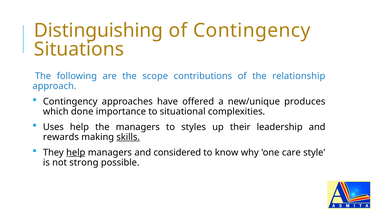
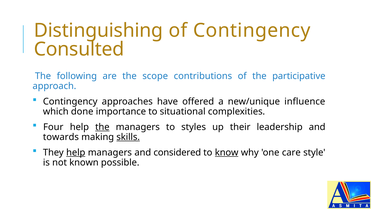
Situations: Situations -> Consulted (79, 49)
relationship: relationship -> participative (299, 76)
produces: produces -> influence (305, 101)
Uses: Uses -> Four (53, 127)
the underline: none -> present (102, 127)
rewards: rewards -> towards (61, 137)
know underline: none -> present (227, 152)
strong: strong -> known (84, 162)
